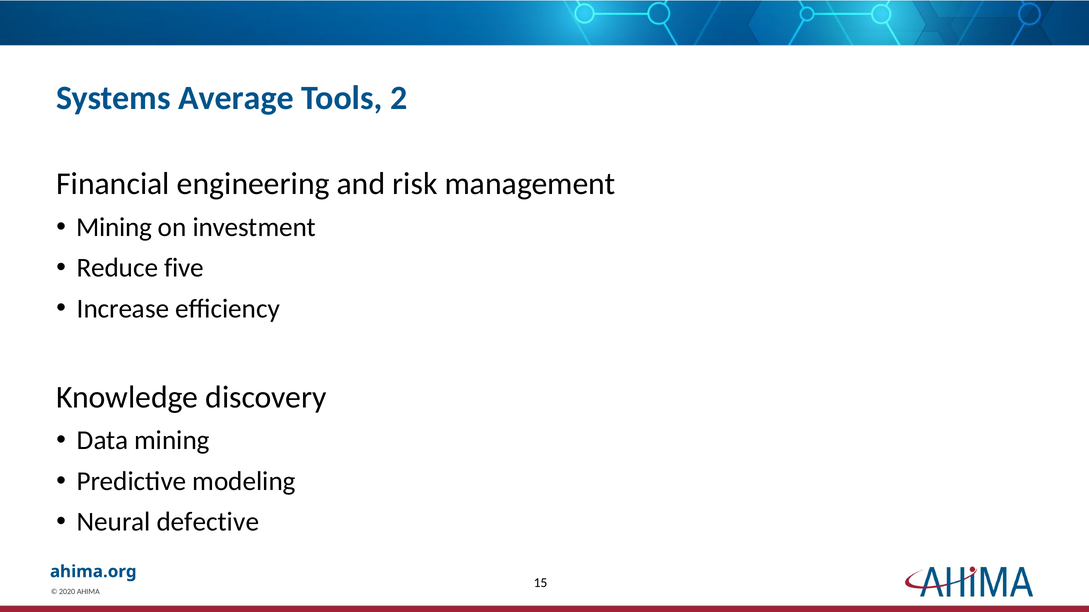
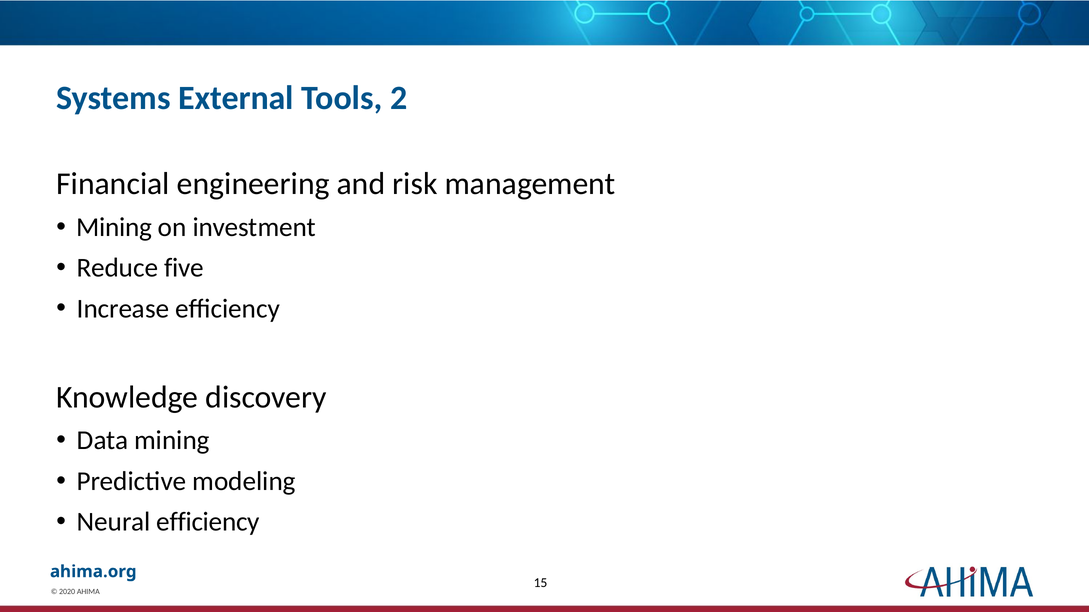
Average: Average -> External (236, 98)
Neural defective: defective -> efficiency (208, 522)
